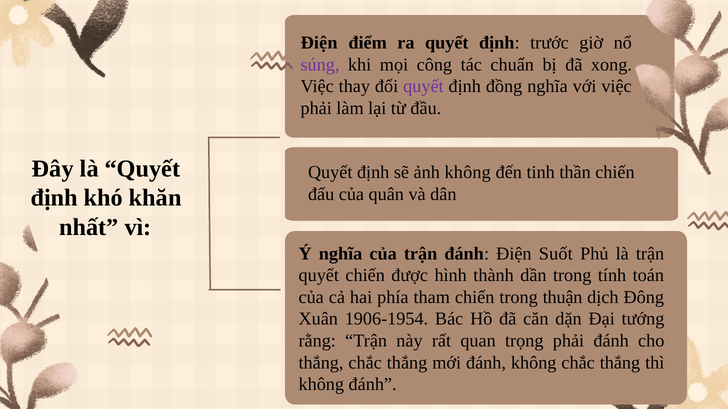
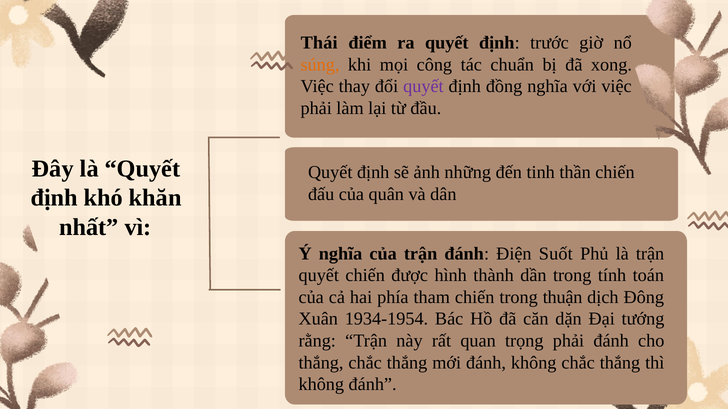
Điện: Điện -> Thái (319, 43)
súng colour: purple -> orange (320, 65)
ảnh không: không -> những (468, 172)
1906-1954: 1906-1954 -> 1934-1954 (386, 319)
